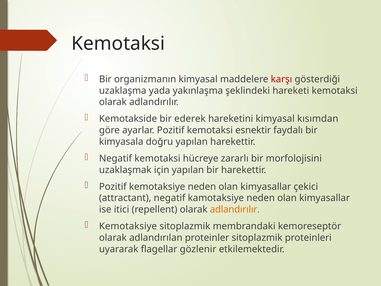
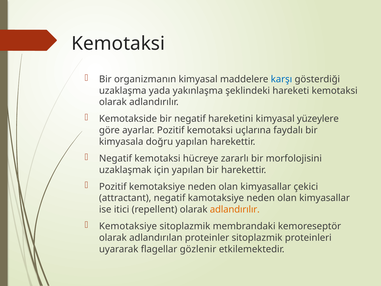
karşı colour: red -> blue (281, 79)
bir ederek: ederek -> negatif (190, 119)
kısımdan: kısımdan -> yüzeylere (318, 119)
esnektir: esnektir -> uçlarına (253, 130)
